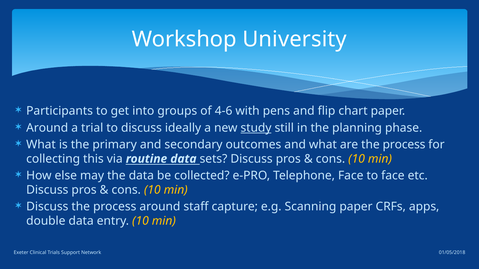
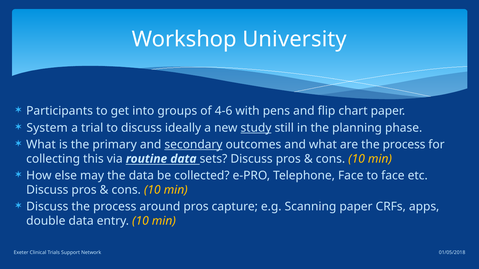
Around: Around -> System (47, 128)
secondary underline: none -> present (193, 145)
around staff: staff -> pros (196, 207)
